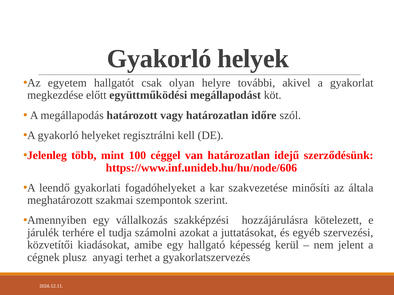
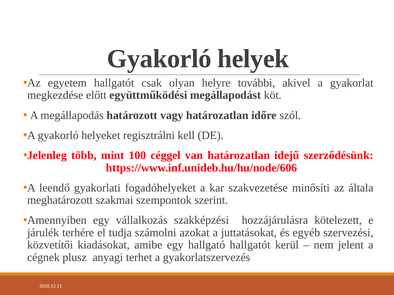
hallgató képesség: képesség -> hallgatót (250, 245)
